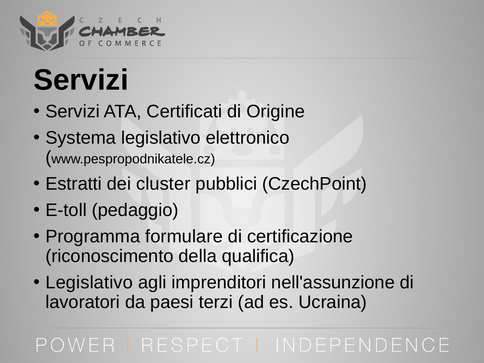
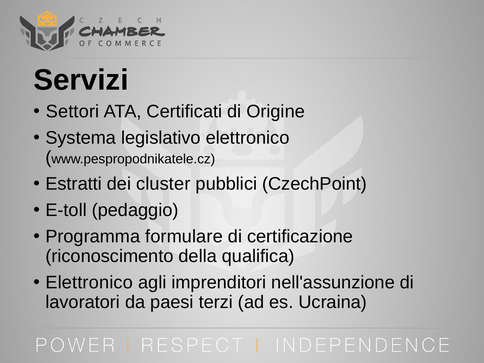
Servizi: Servizi -> Settori (73, 112)
Legislativo: Legislativo -> Elettronico (89, 283)
